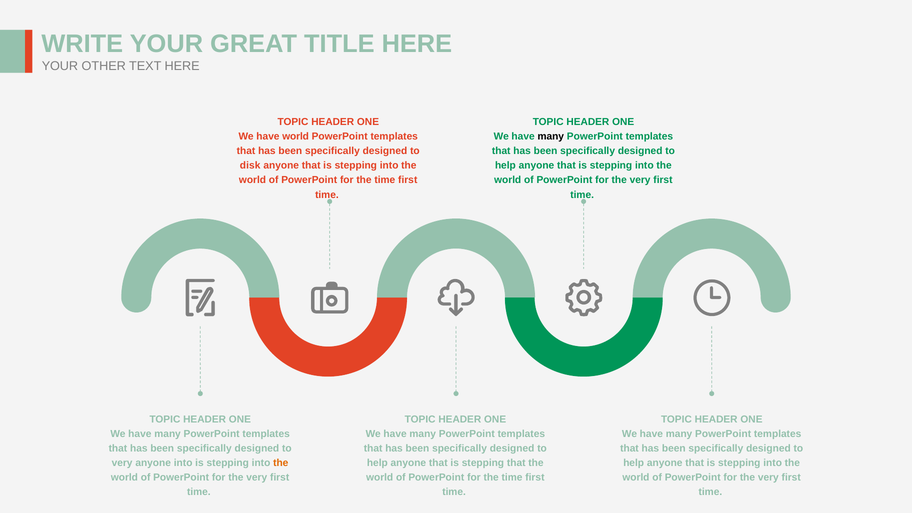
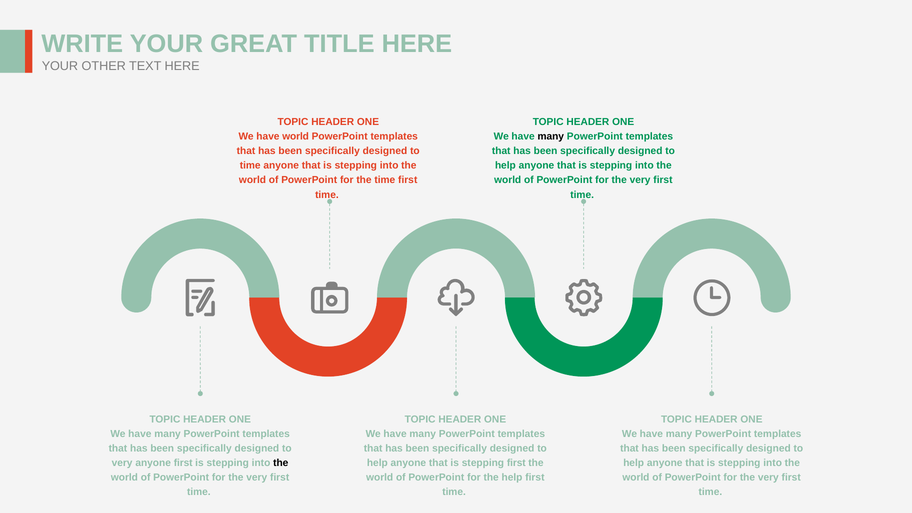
disk: disk -> time (250, 166)
anyone into: into -> first (183, 463)
the colour: orange -> black (281, 463)
stepping that: that -> first (516, 463)
time: time -> help (512, 477)
